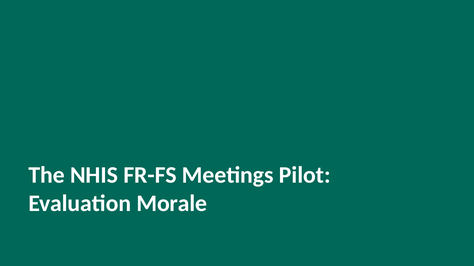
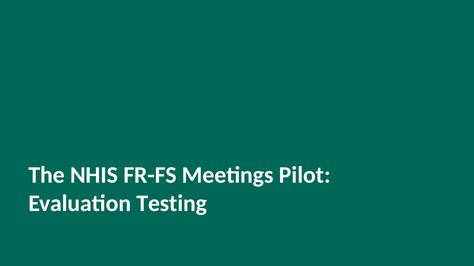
Morale: Morale -> Testing (172, 204)
